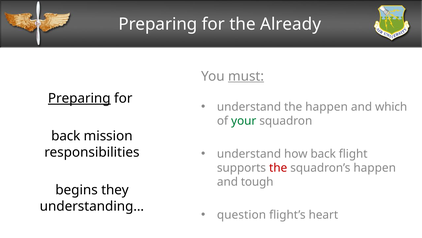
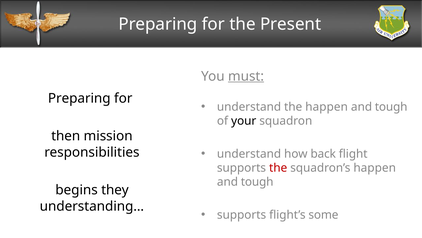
Already: Already -> Present (291, 24)
Preparing underline: present -> none (79, 98)
which: which -> tough (391, 107)
your colour: green -> black (244, 121)
back: back -> then (66, 136)
question: question -> supports (242, 214)
heart: heart -> some (323, 214)
